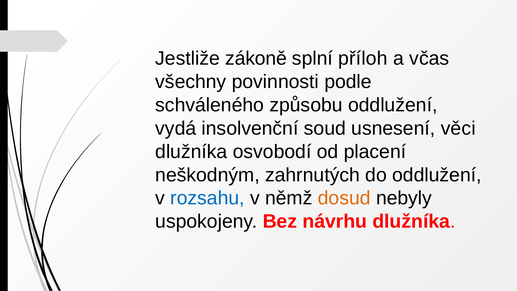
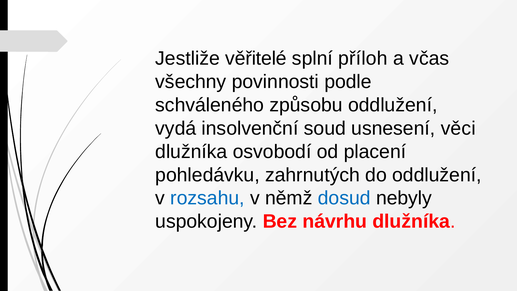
zákoně: zákoně -> věřitelé (256, 59)
neškodným: neškodným -> pohledávku (208, 175)
dosud colour: orange -> blue (344, 198)
